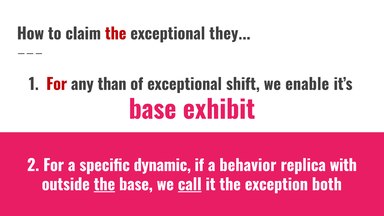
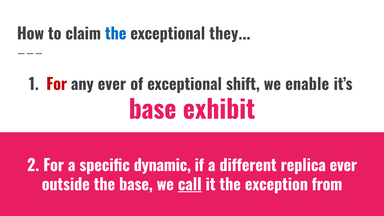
the colour: red -> blue (116, 34)
any than: than -> ever (112, 85)
behavior: behavior -> different (248, 166)
replica with: with -> ever (343, 166)
the underline: present -> none (104, 185)
both: both -> from (327, 185)
